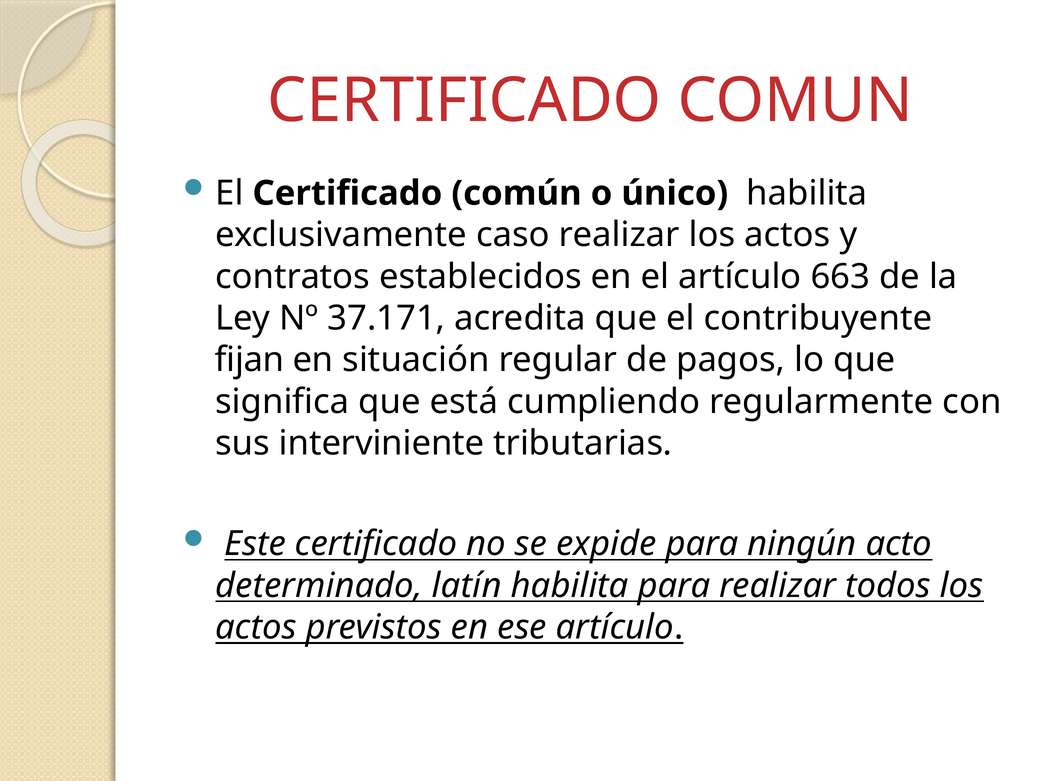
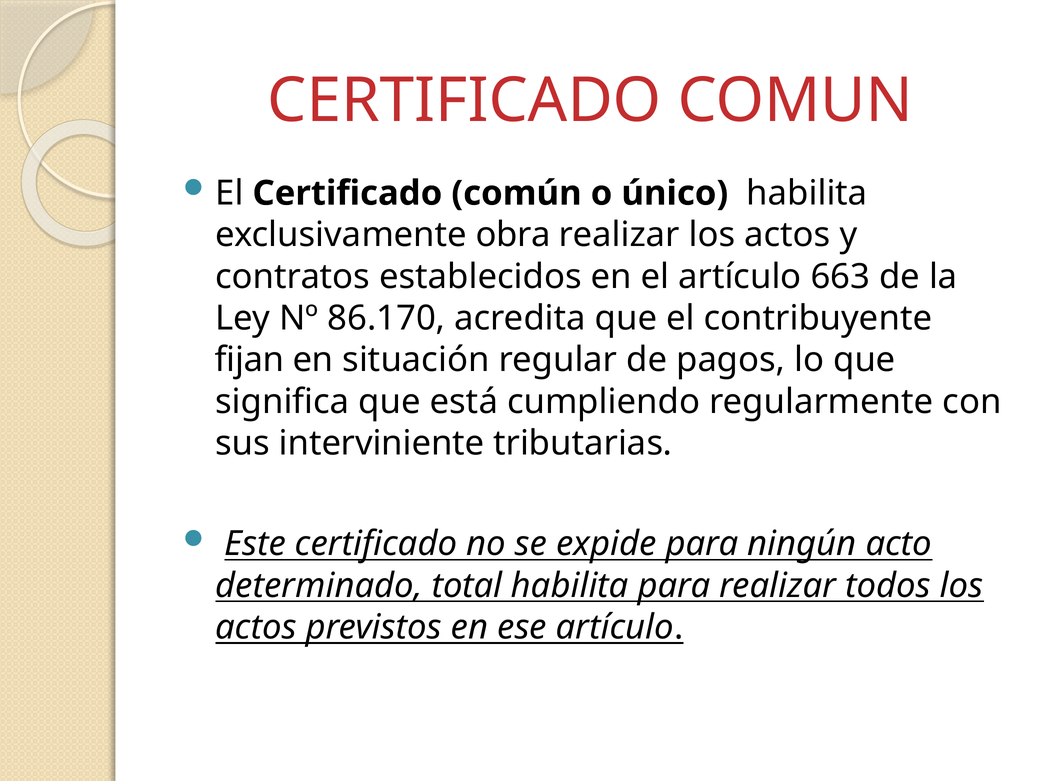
caso: caso -> obra (513, 235)
37.171: 37.171 -> 86.170 (386, 318)
latín: latín -> total (467, 585)
